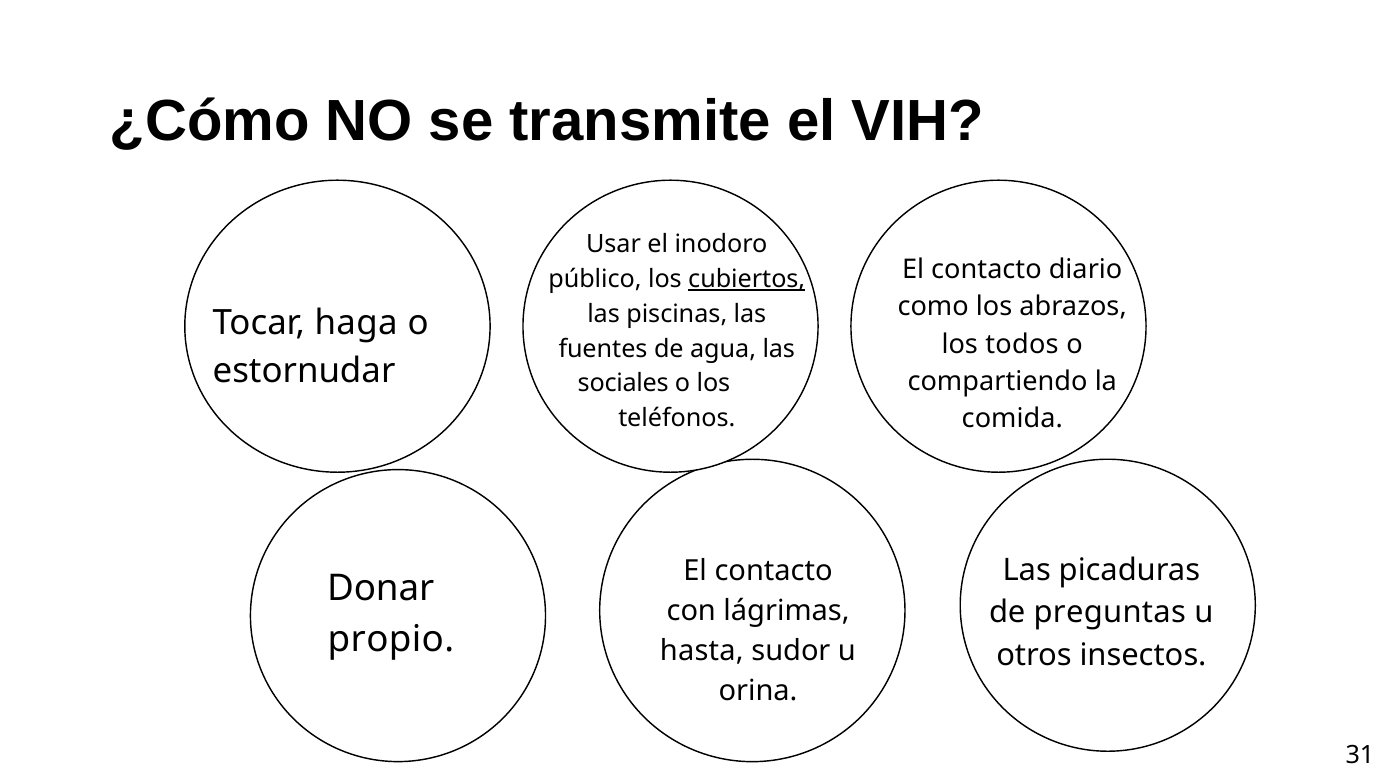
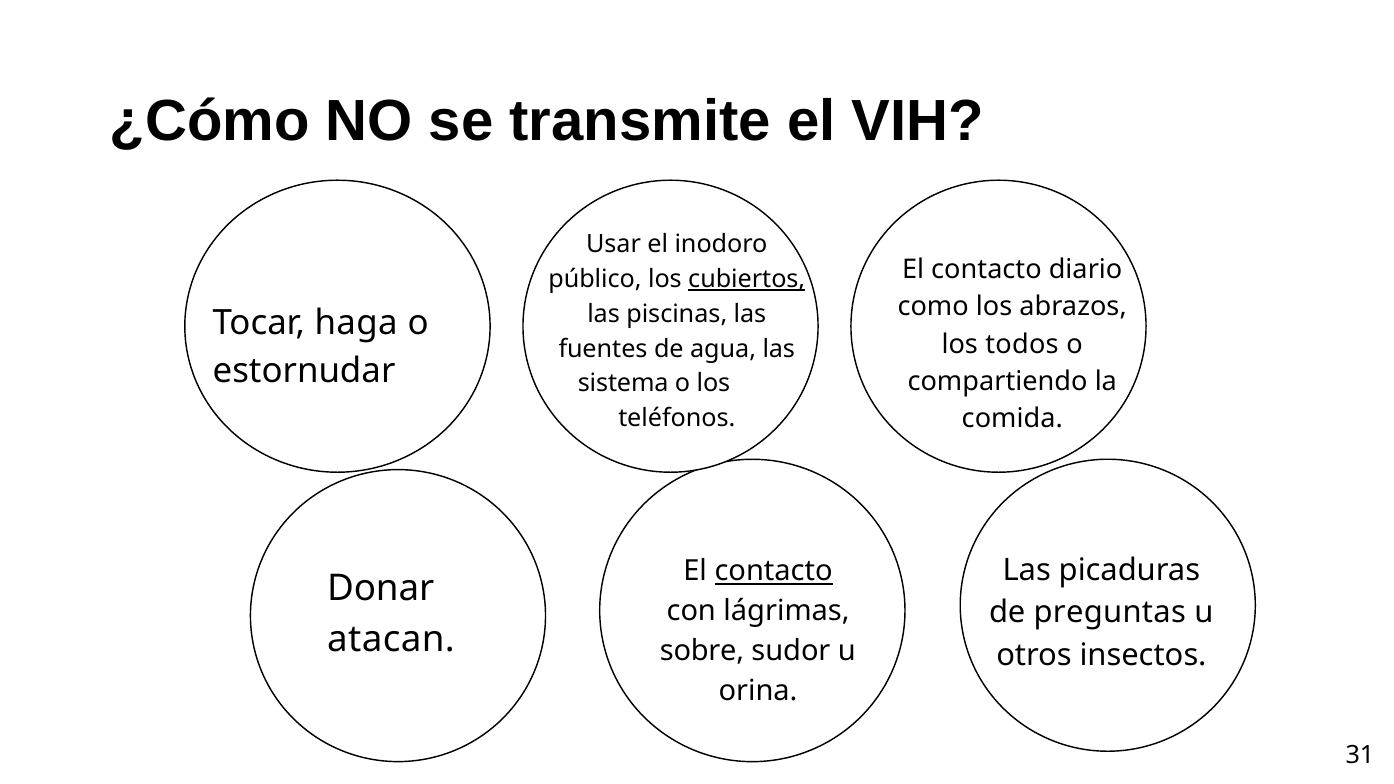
sociales: sociales -> sistema (623, 384)
contacto underline: none -> present (774, 571)
propio: propio -> atacan (391, 639)
hasta: hasta -> sobre (702, 651)
